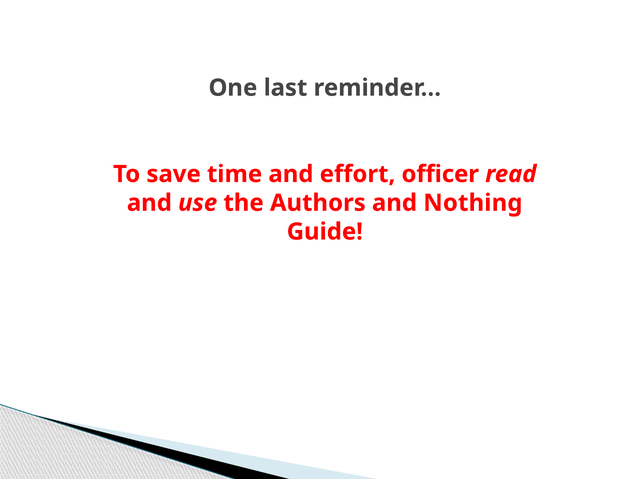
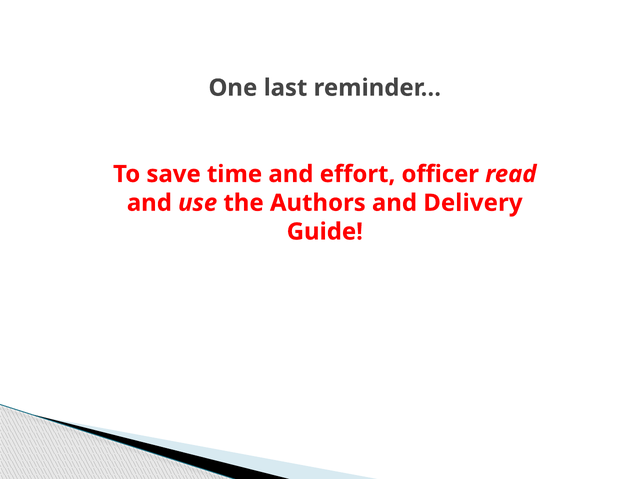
Nothing: Nothing -> Delivery (473, 203)
